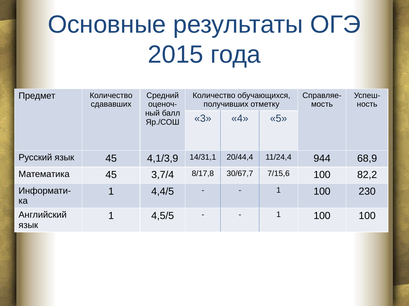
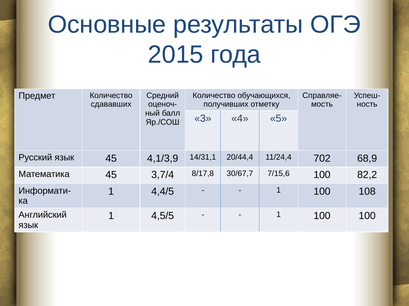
944: 944 -> 702 (322, 159)
230: 230 -> 108 (367, 192)
